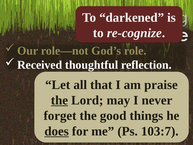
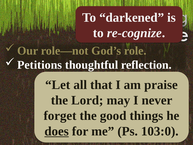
Received: Received -> Petitions (40, 65)
the underline: present -> none (59, 100)
103:7: 103:7 -> 103:0 (160, 131)
